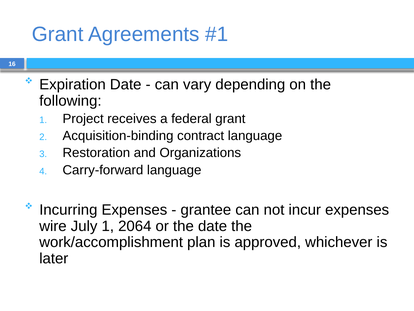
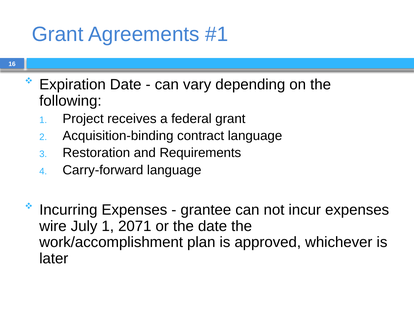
Organizations: Organizations -> Requirements (200, 153)
2064: 2064 -> 2071 (135, 226)
